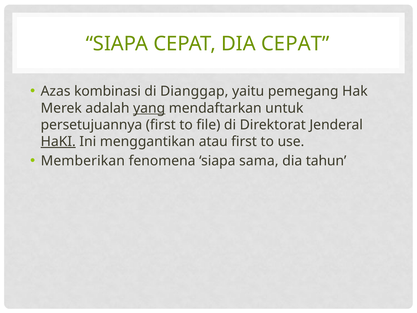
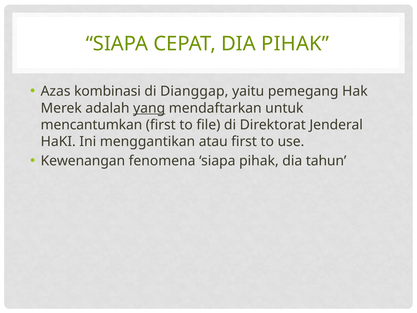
DIA CEPAT: CEPAT -> PIHAK (295, 44)
persetujuannya: persetujuannya -> mencantumkan (91, 125)
HaKI underline: present -> none (58, 141)
Memberikan: Memberikan -> Kewenangan (83, 161)
siapa sama: sama -> pihak (259, 161)
